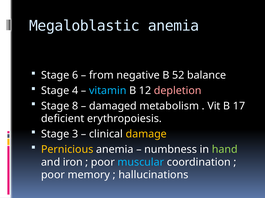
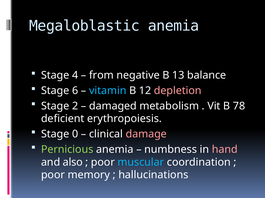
6: 6 -> 4 (75, 76)
52: 52 -> 13 (178, 76)
4: 4 -> 6 (75, 91)
8: 8 -> 2 (75, 106)
17: 17 -> 78 (239, 106)
3: 3 -> 0 (75, 135)
damage colour: yellow -> pink (146, 135)
Pernicious colour: yellow -> light green (67, 150)
hand colour: light green -> pink (225, 150)
iron: iron -> also (73, 163)
